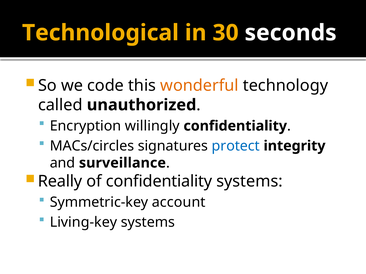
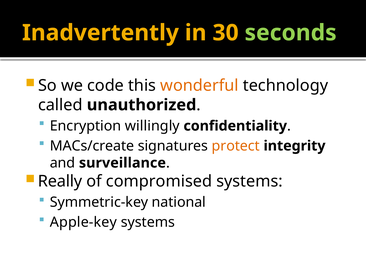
Technological: Technological -> Inadvertently (100, 33)
seconds colour: white -> light green (291, 33)
MACs/circles: MACs/circles -> MACs/create (92, 146)
protect colour: blue -> orange (236, 146)
of confidentiality: confidentiality -> compromised (159, 182)
account: account -> national (179, 203)
Living-key: Living-key -> Apple-key (83, 223)
